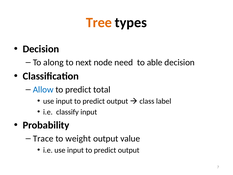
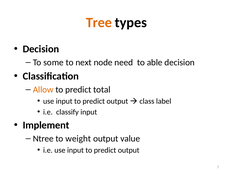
along: along -> some (54, 62)
Allow colour: blue -> orange (43, 89)
Probability: Probability -> Implement (46, 125)
Trace: Trace -> Ntree (43, 138)
